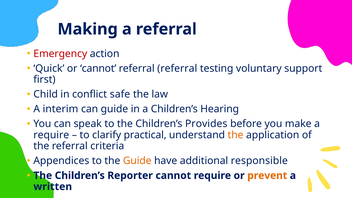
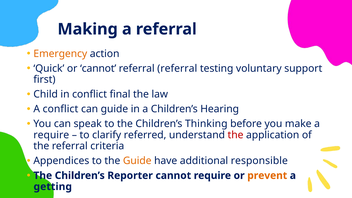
Emergency colour: red -> orange (60, 54)
safe: safe -> final (120, 94)
A interim: interim -> conflict (60, 109)
Provides: Provides -> Thinking (206, 124)
practical: practical -> referred (145, 135)
the colour: orange -> red (236, 135)
written: written -> getting (53, 187)
